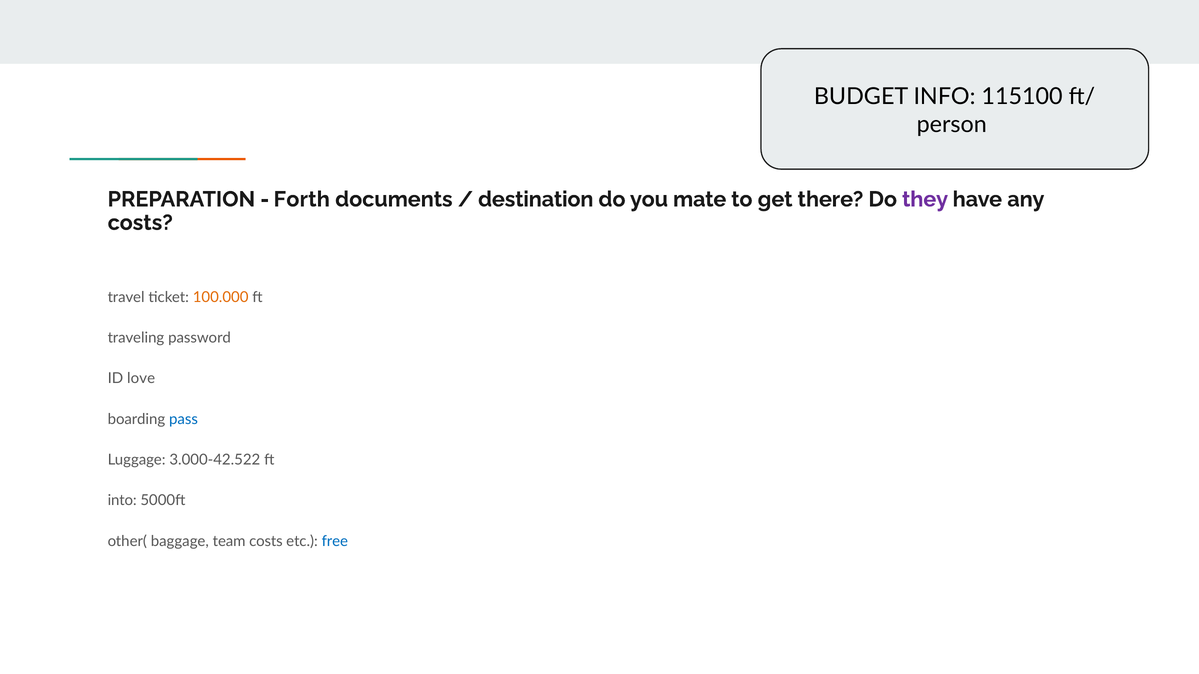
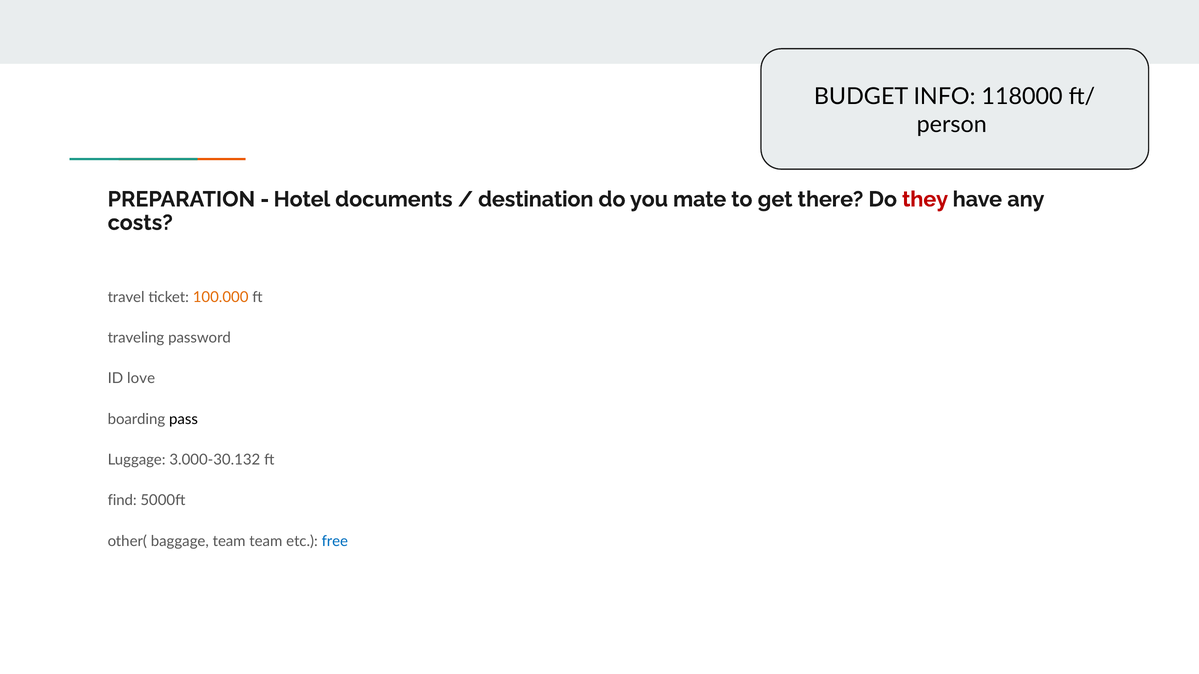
115100: 115100 -> 118000 (1022, 97)
Forth: Forth -> Hotel (302, 199)
they colour: purple -> red (925, 199)
pass colour: blue -> black (183, 419)
3.000-42.522: 3.000-42.522 -> 3.000-30.132 (215, 460)
into: into -> find (122, 501)
team costs: costs -> team (266, 541)
